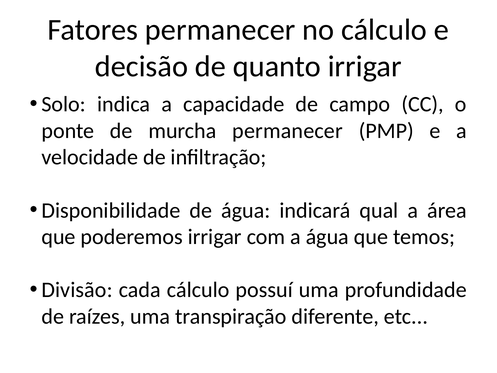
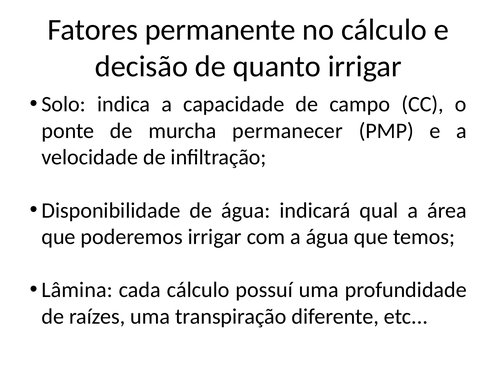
Fatores permanecer: permanecer -> permanente (220, 30)
Divisão: Divisão -> Lâmina (77, 290)
